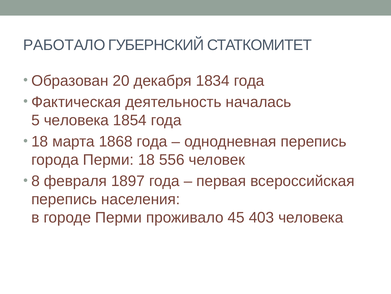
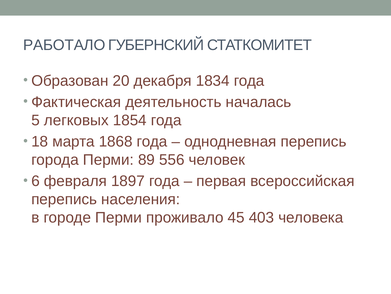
5 человека: человека -> легковых (76, 120)
Перми 18: 18 -> 89 (147, 159)
8: 8 -> 6 (36, 181)
